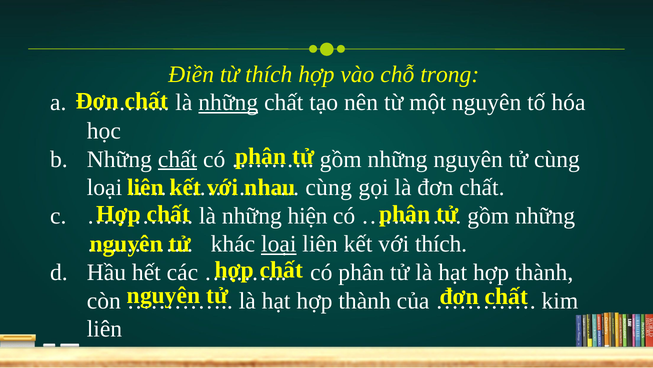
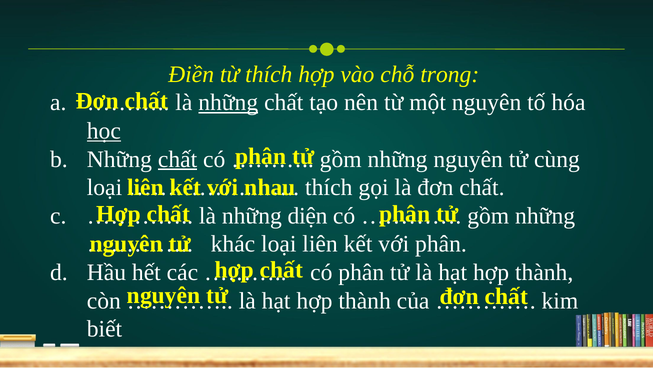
học underline: none -> present (104, 131)
cùng: cùng -> thích (329, 187)
hiện: hiện -> diện (308, 215)
loại underline: present -> none (279, 244)
với thích: thích -> phân (441, 244)
liên: liên -> biết (104, 329)
